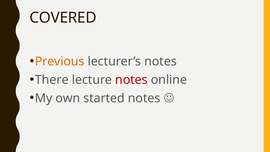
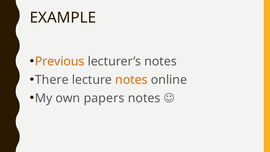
COVERED: COVERED -> EXAMPLE (63, 18)
notes colour: red -> orange (131, 80)
started: started -> papers (104, 98)
